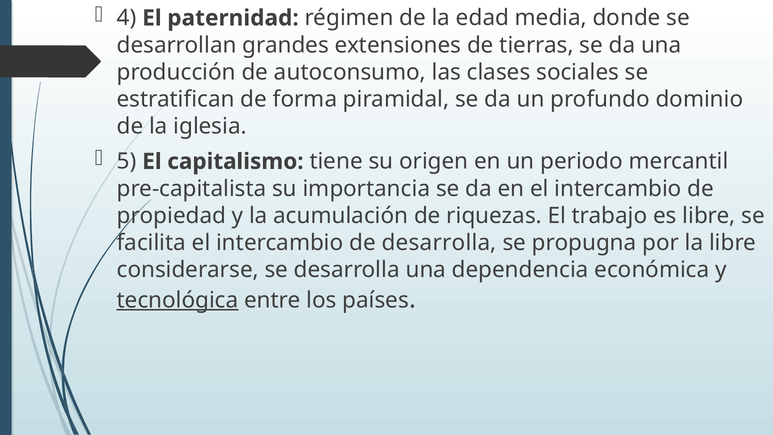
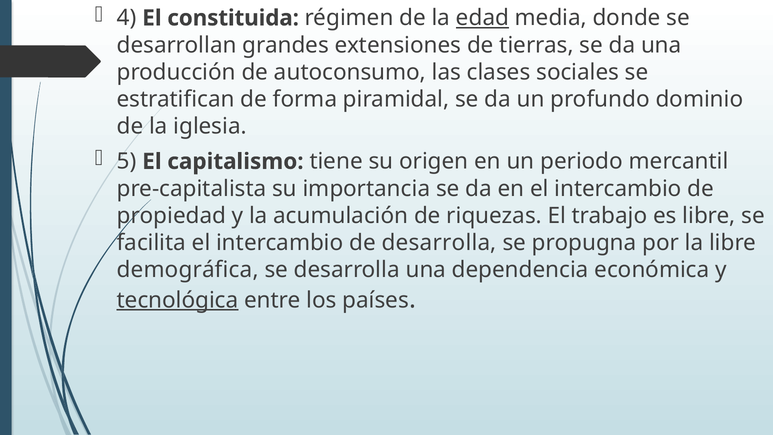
paternidad: paternidad -> constituida (233, 18)
edad underline: none -> present (482, 18)
considerarse: considerarse -> demográfica (188, 270)
